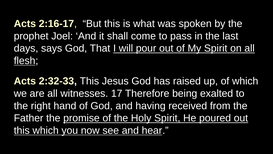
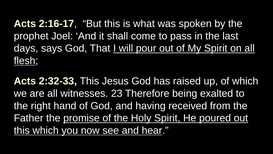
17: 17 -> 23 (117, 93)
